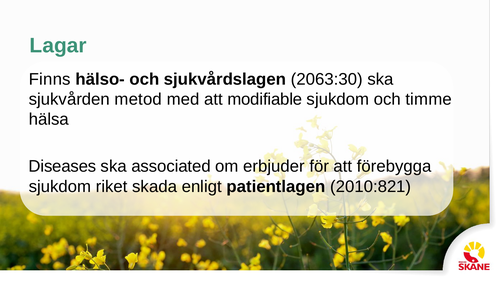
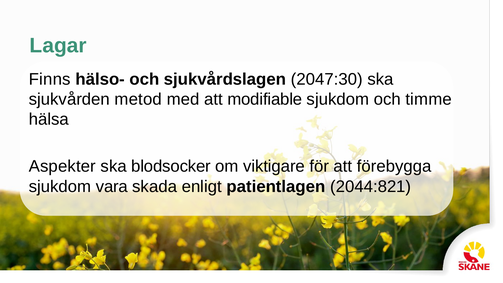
2063:30: 2063:30 -> 2047:30 (327, 79)
Diseases: Diseases -> Aspekter (62, 166)
associated: associated -> blodsocker (171, 166)
erbjuder: erbjuder -> viktigare (274, 166)
riket: riket -> vara (112, 187)
2010:821: 2010:821 -> 2044:821 (371, 187)
